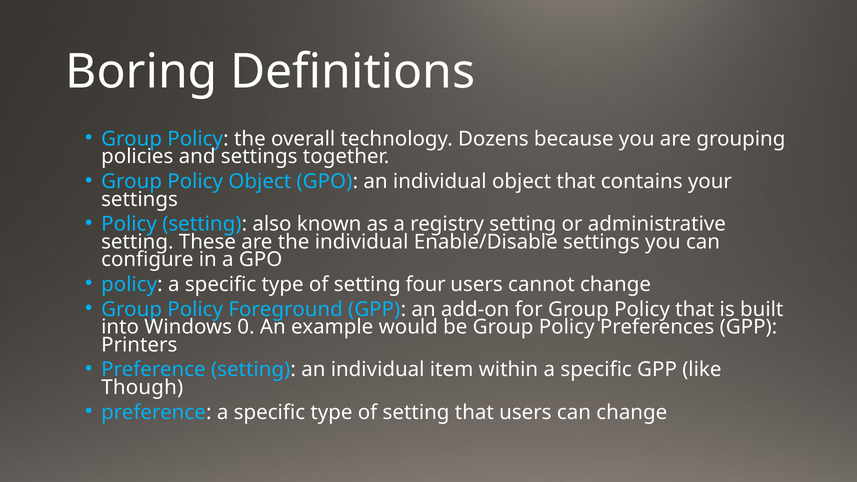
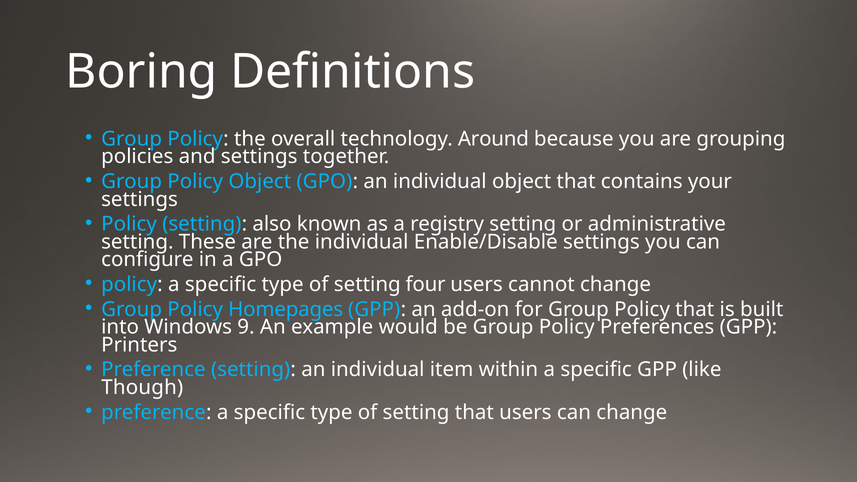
Dozens: Dozens -> Around (493, 139)
Foreground: Foreground -> Homepages (286, 309)
0: 0 -> 9 (246, 327)
